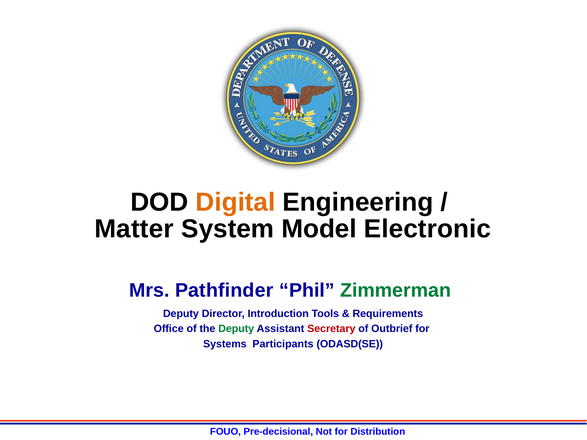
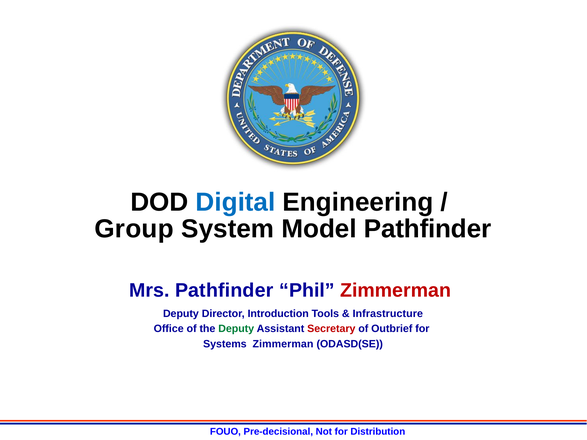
Digital colour: orange -> blue (236, 202)
Matter: Matter -> Group (134, 229)
Model Electronic: Electronic -> Pathfinder (428, 229)
Zimmerman colour: green -> red (396, 290)
Requirements: Requirements -> Infrastructure (388, 314)
Systems Participants: Participants -> Zimmerman (283, 344)
